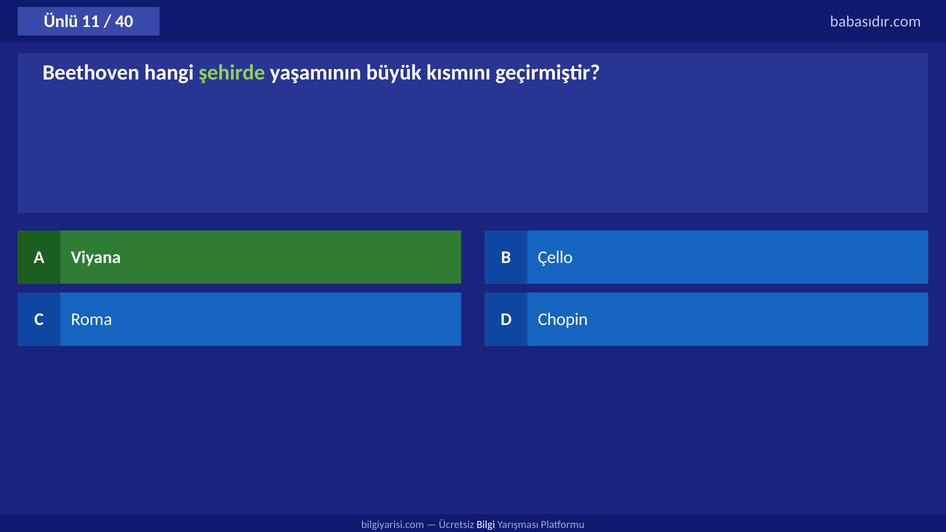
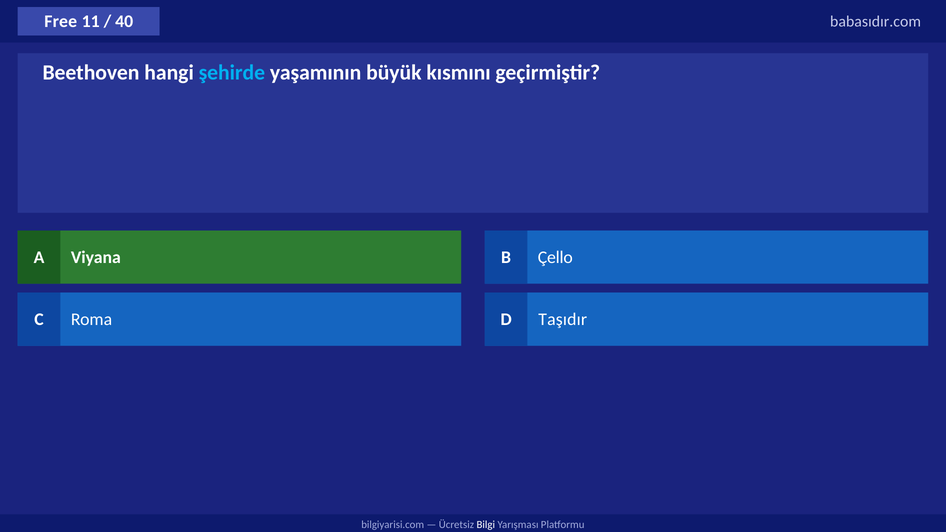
Ünlü: Ünlü -> Free (61, 22)
şehirde colour: light green -> light blue (232, 73)
Chopin: Chopin -> Taşıdır (563, 319)
